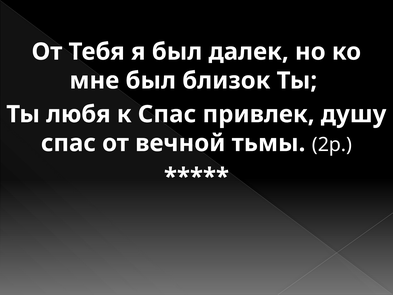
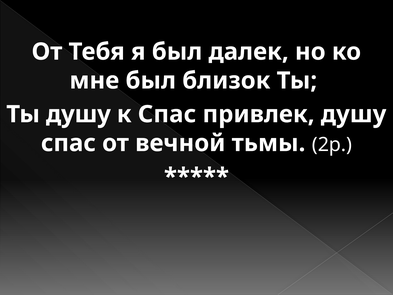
Ты любя: любя -> душу (78, 114)
